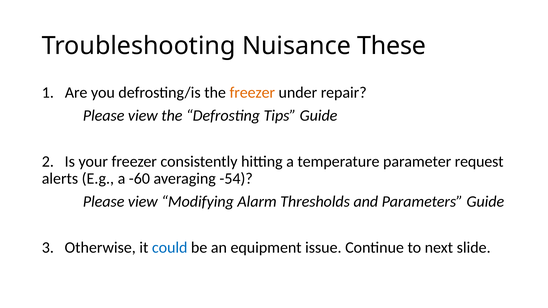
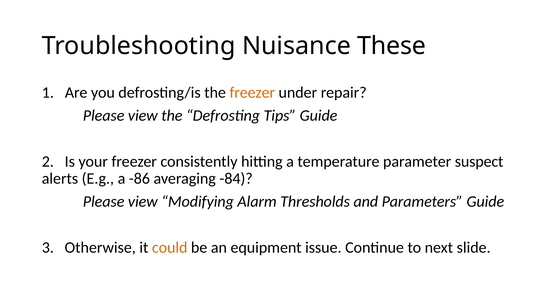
request: request -> suspect (479, 162)
-60: -60 -> -86 (139, 179)
-54: -54 -> -84 (236, 179)
could colour: blue -> orange (170, 248)
